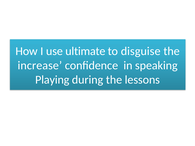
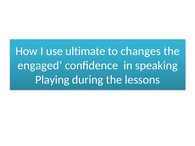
disguise: disguise -> changes (141, 51)
increase: increase -> engaged (40, 66)
